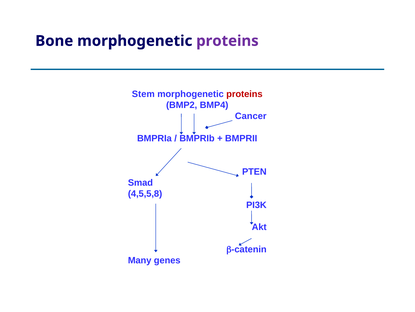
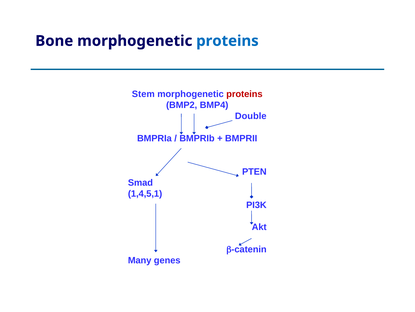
proteins colour: purple -> blue (227, 41)
Cancer: Cancer -> Double (251, 116)
4,5,5,8: 4,5,5,8 -> 1,4,5,1 (145, 193)
